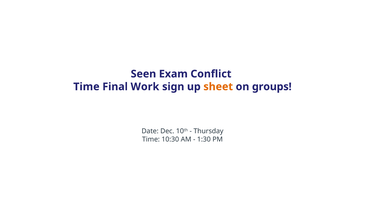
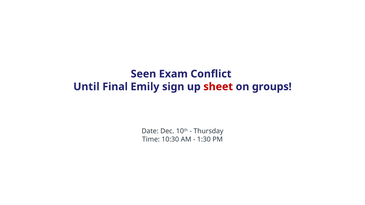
Time: Time -> Until (86, 87)
Work: Work -> Emily (145, 87)
sheet colour: orange -> red (218, 87)
